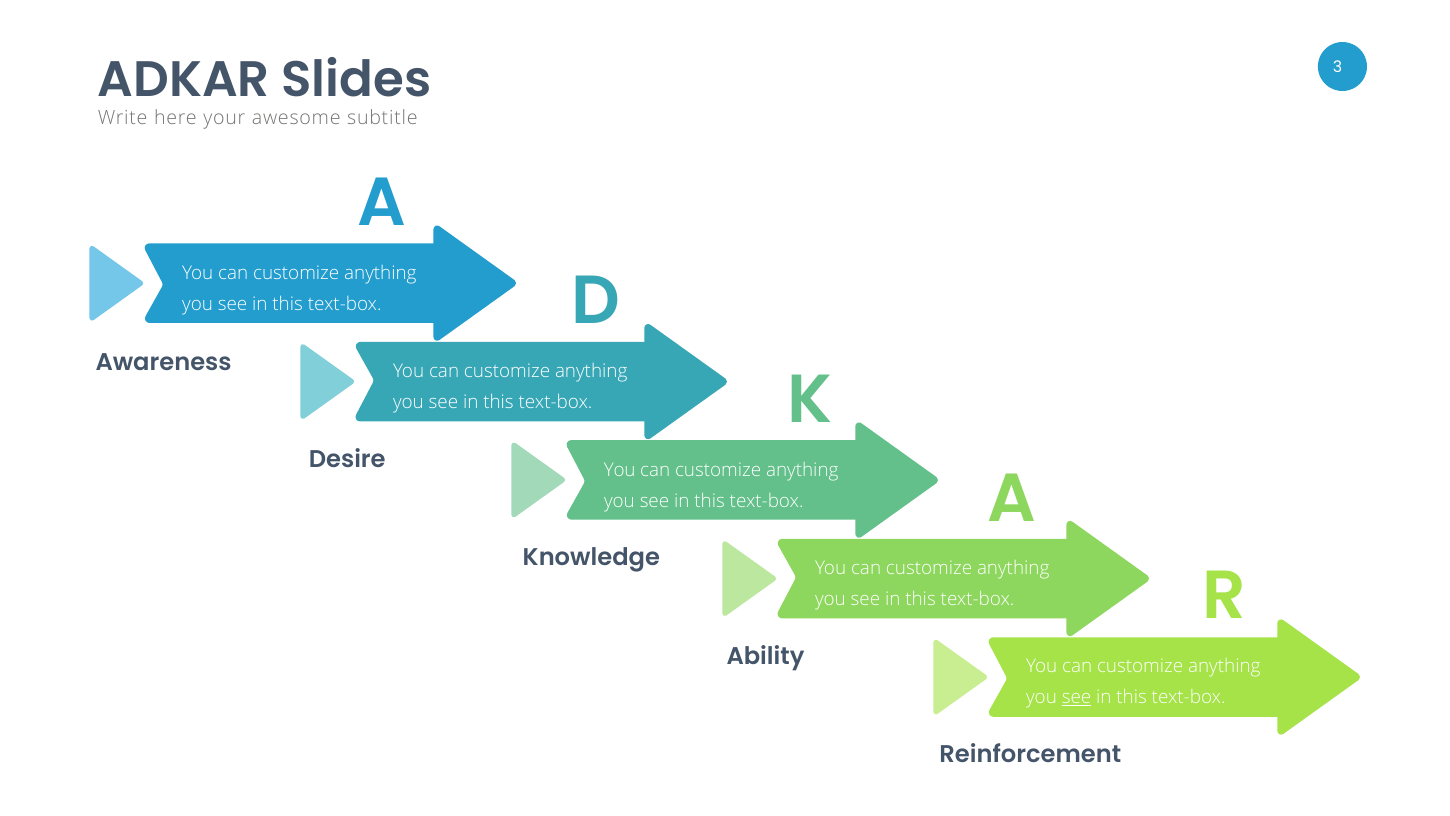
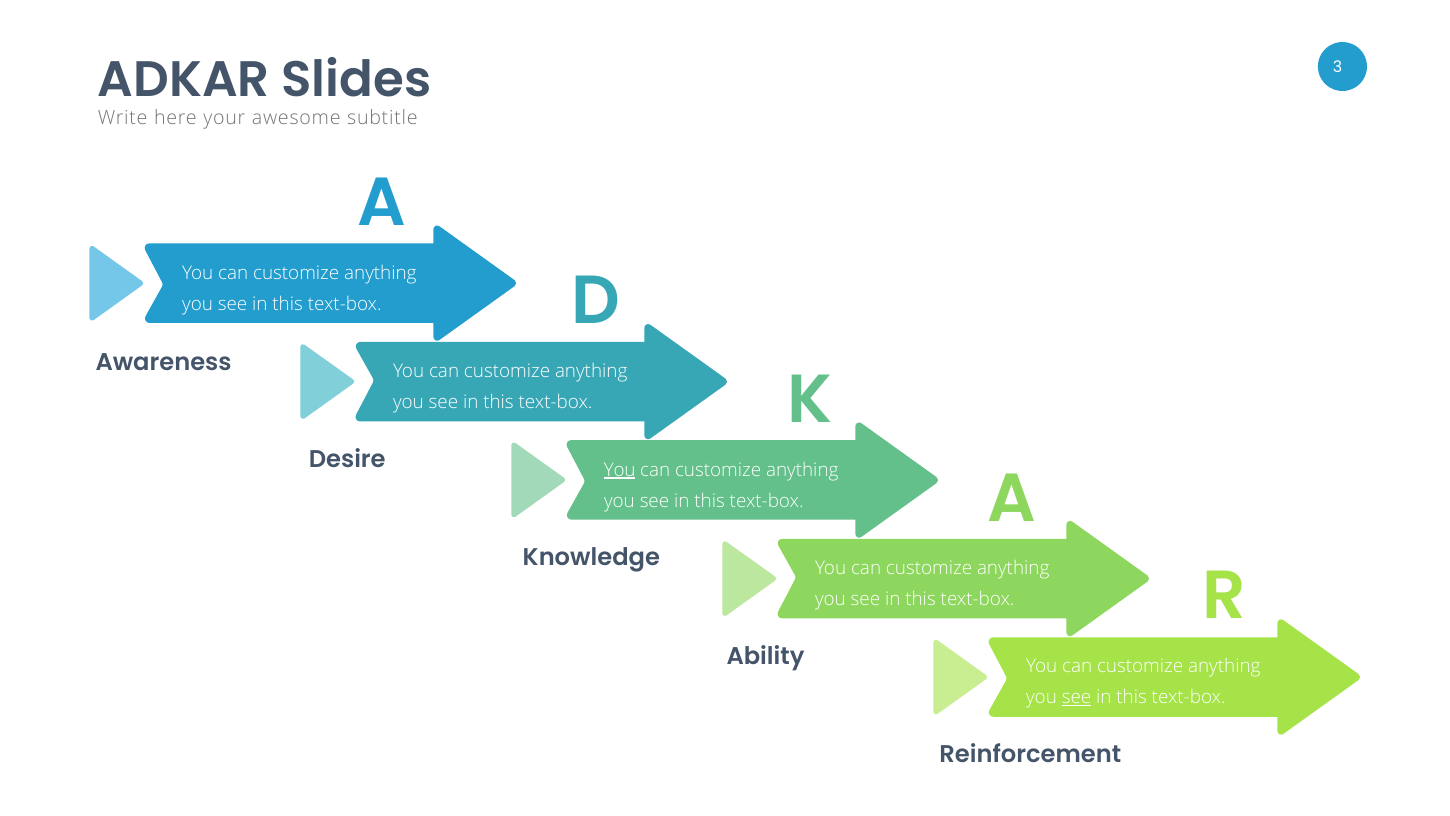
You underline: none -> present (620, 470)
